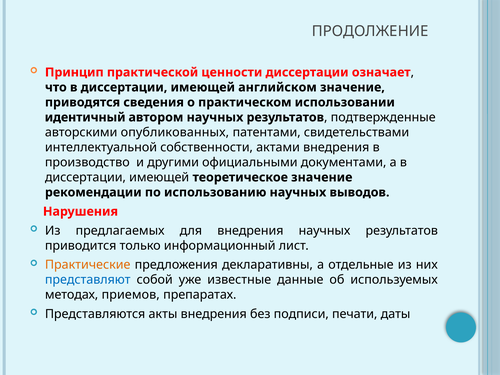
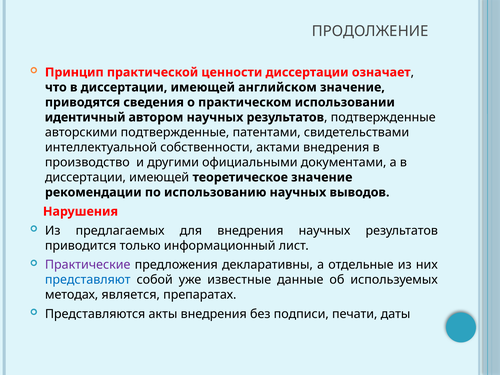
авторскими опубликованных: опубликованных -> подтвержденные (175, 132)
Практические colour: orange -> purple (88, 265)
приемов: приемов -> является (131, 295)
